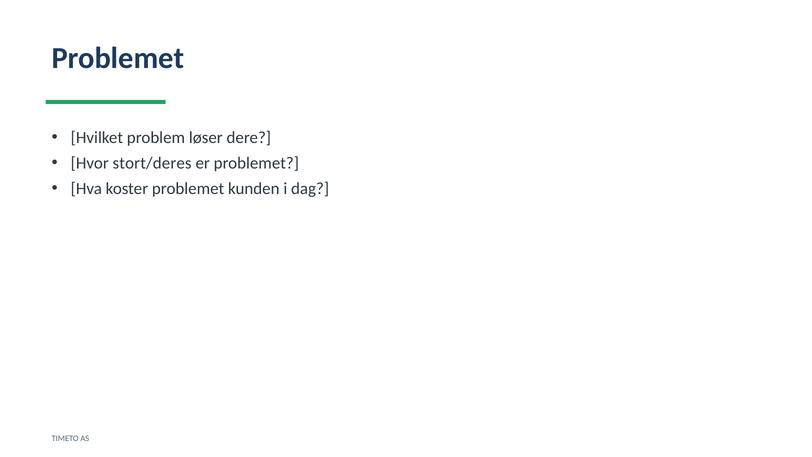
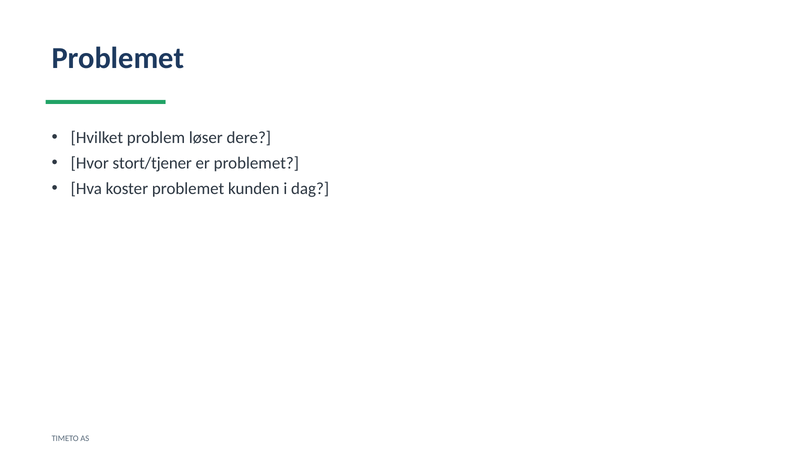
stort/deres: stort/deres -> stort/tjener (152, 163)
